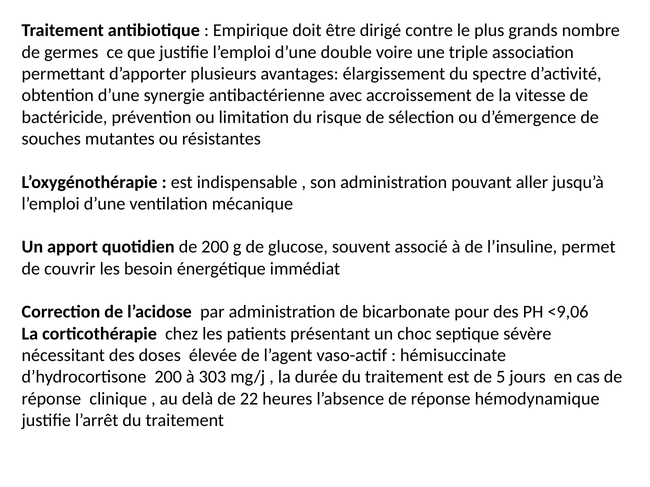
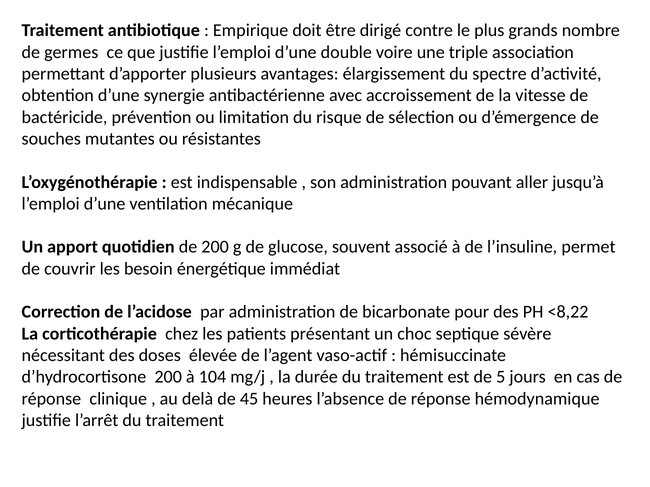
<9,06: <9,06 -> <8,22 (568, 312)
303: 303 -> 104 (212, 377)
22: 22 -> 45 (249, 399)
